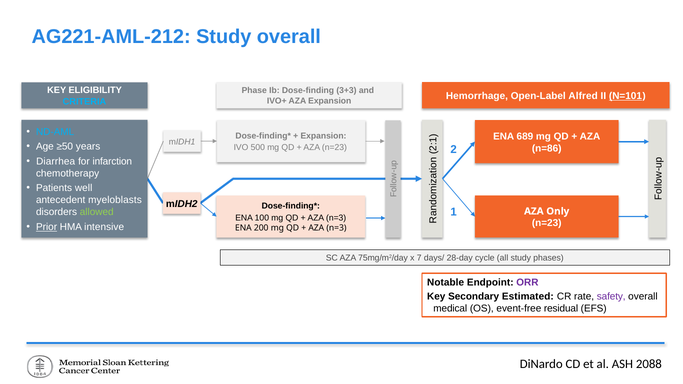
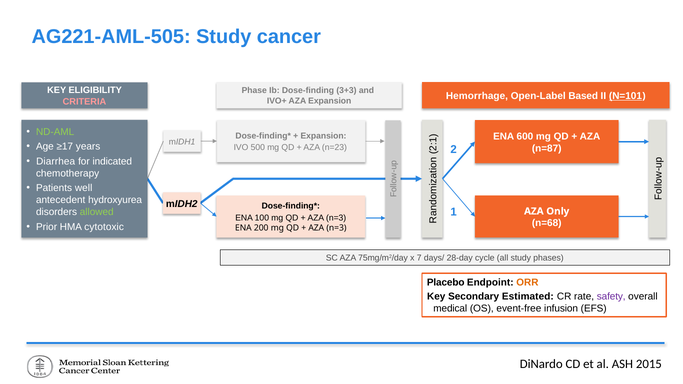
AG221-AML-212: AG221-AML-212 -> AG221-AML-505 (111, 37)
Study overall: overall -> cancer (289, 37)
Alfred: Alfred -> Based (583, 96)
CRITERIA colour: light blue -> pink (84, 102)
ND-AML colour: light blue -> light green (55, 132)
689: 689 -> 600 (525, 136)
≥50: ≥50 -> ≥17 (65, 147)
n=86: n=86 -> n=87 (547, 148)
infarction: infarction -> indicated (112, 161)
myeloblasts: myeloblasts -> hydroxyurea (115, 200)
n=23: n=23 -> n=68 (547, 223)
Prior underline: present -> none (47, 227)
intensive: intensive -> cytotoxic (104, 227)
Notable: Notable -> Placebo (446, 283)
ORR colour: purple -> orange (527, 283)
residual: residual -> infusion (561, 309)
2088: 2088 -> 2015 (649, 364)
